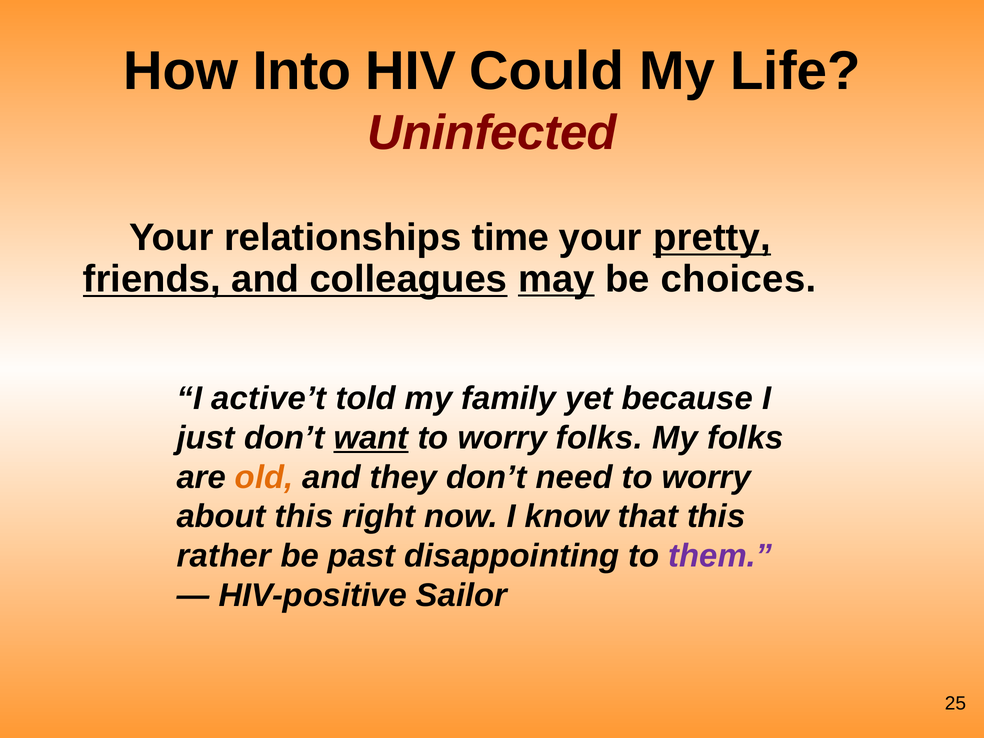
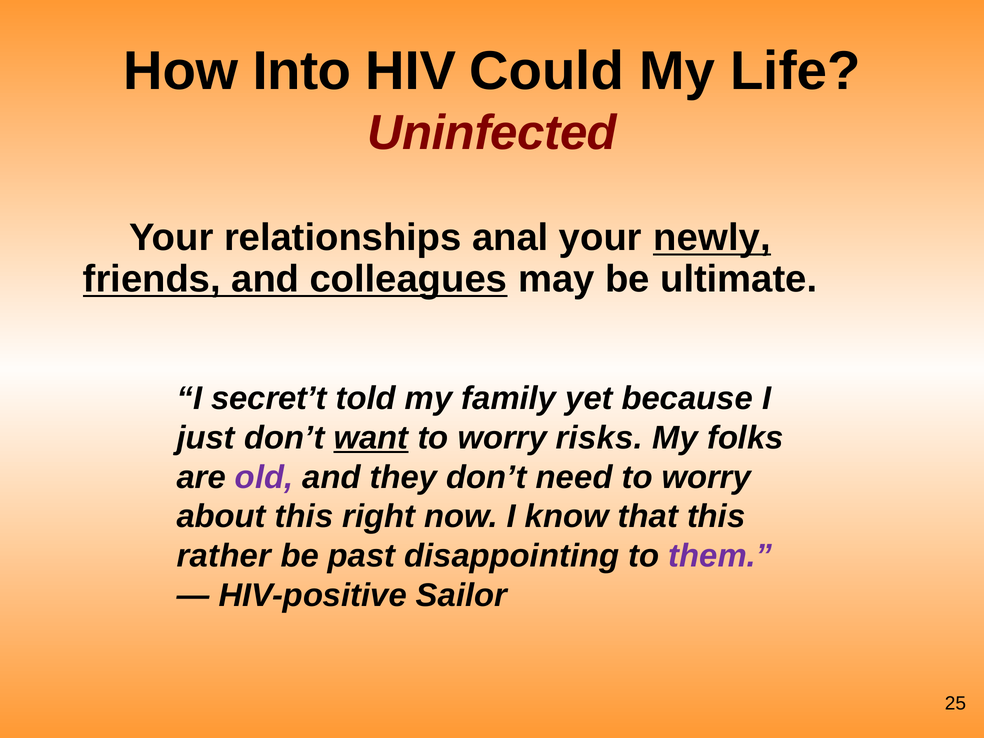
time: time -> anal (510, 238)
pretty: pretty -> newly (712, 238)
may underline: present -> none (556, 279)
choices: choices -> ultimate (739, 279)
active’t: active’t -> secret’t (269, 399)
worry folks: folks -> risks (599, 438)
old colour: orange -> purple (264, 477)
